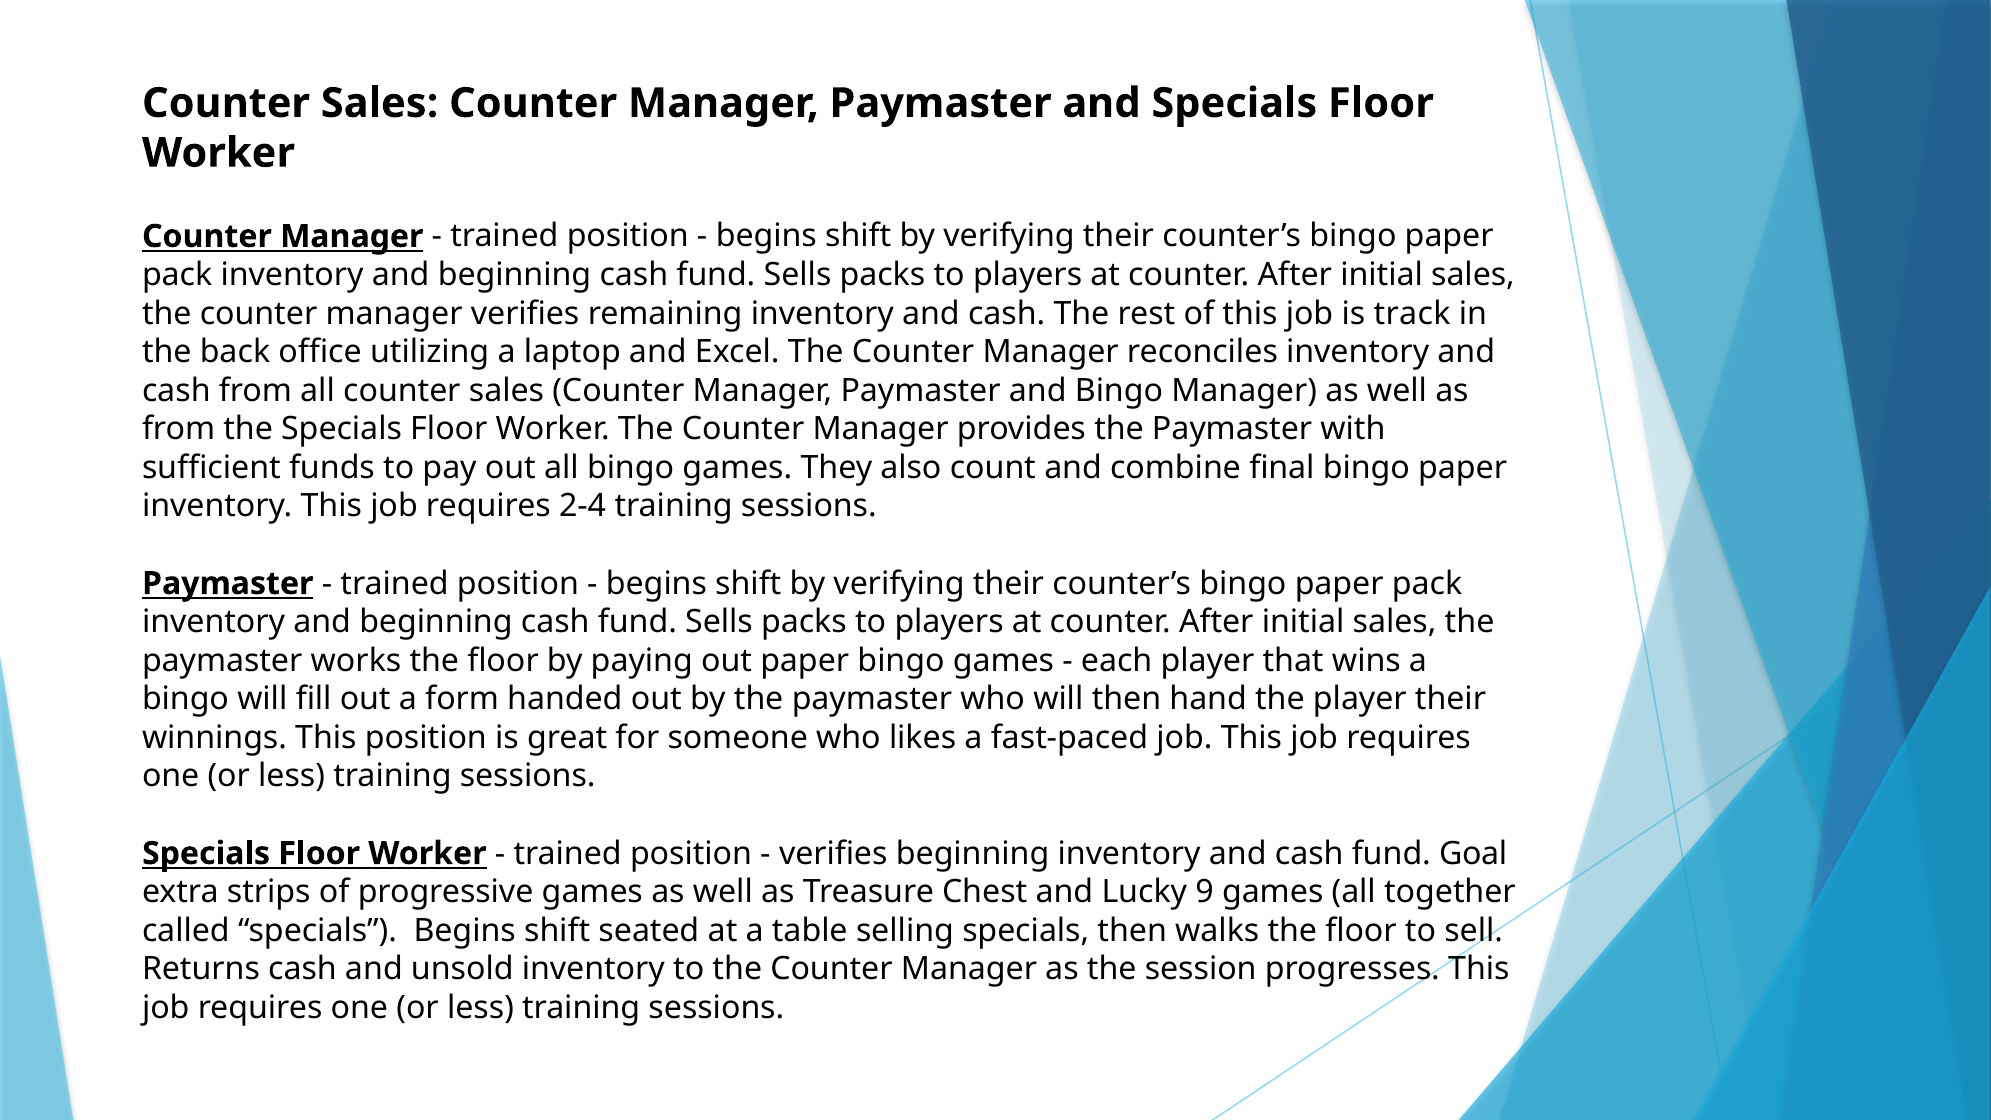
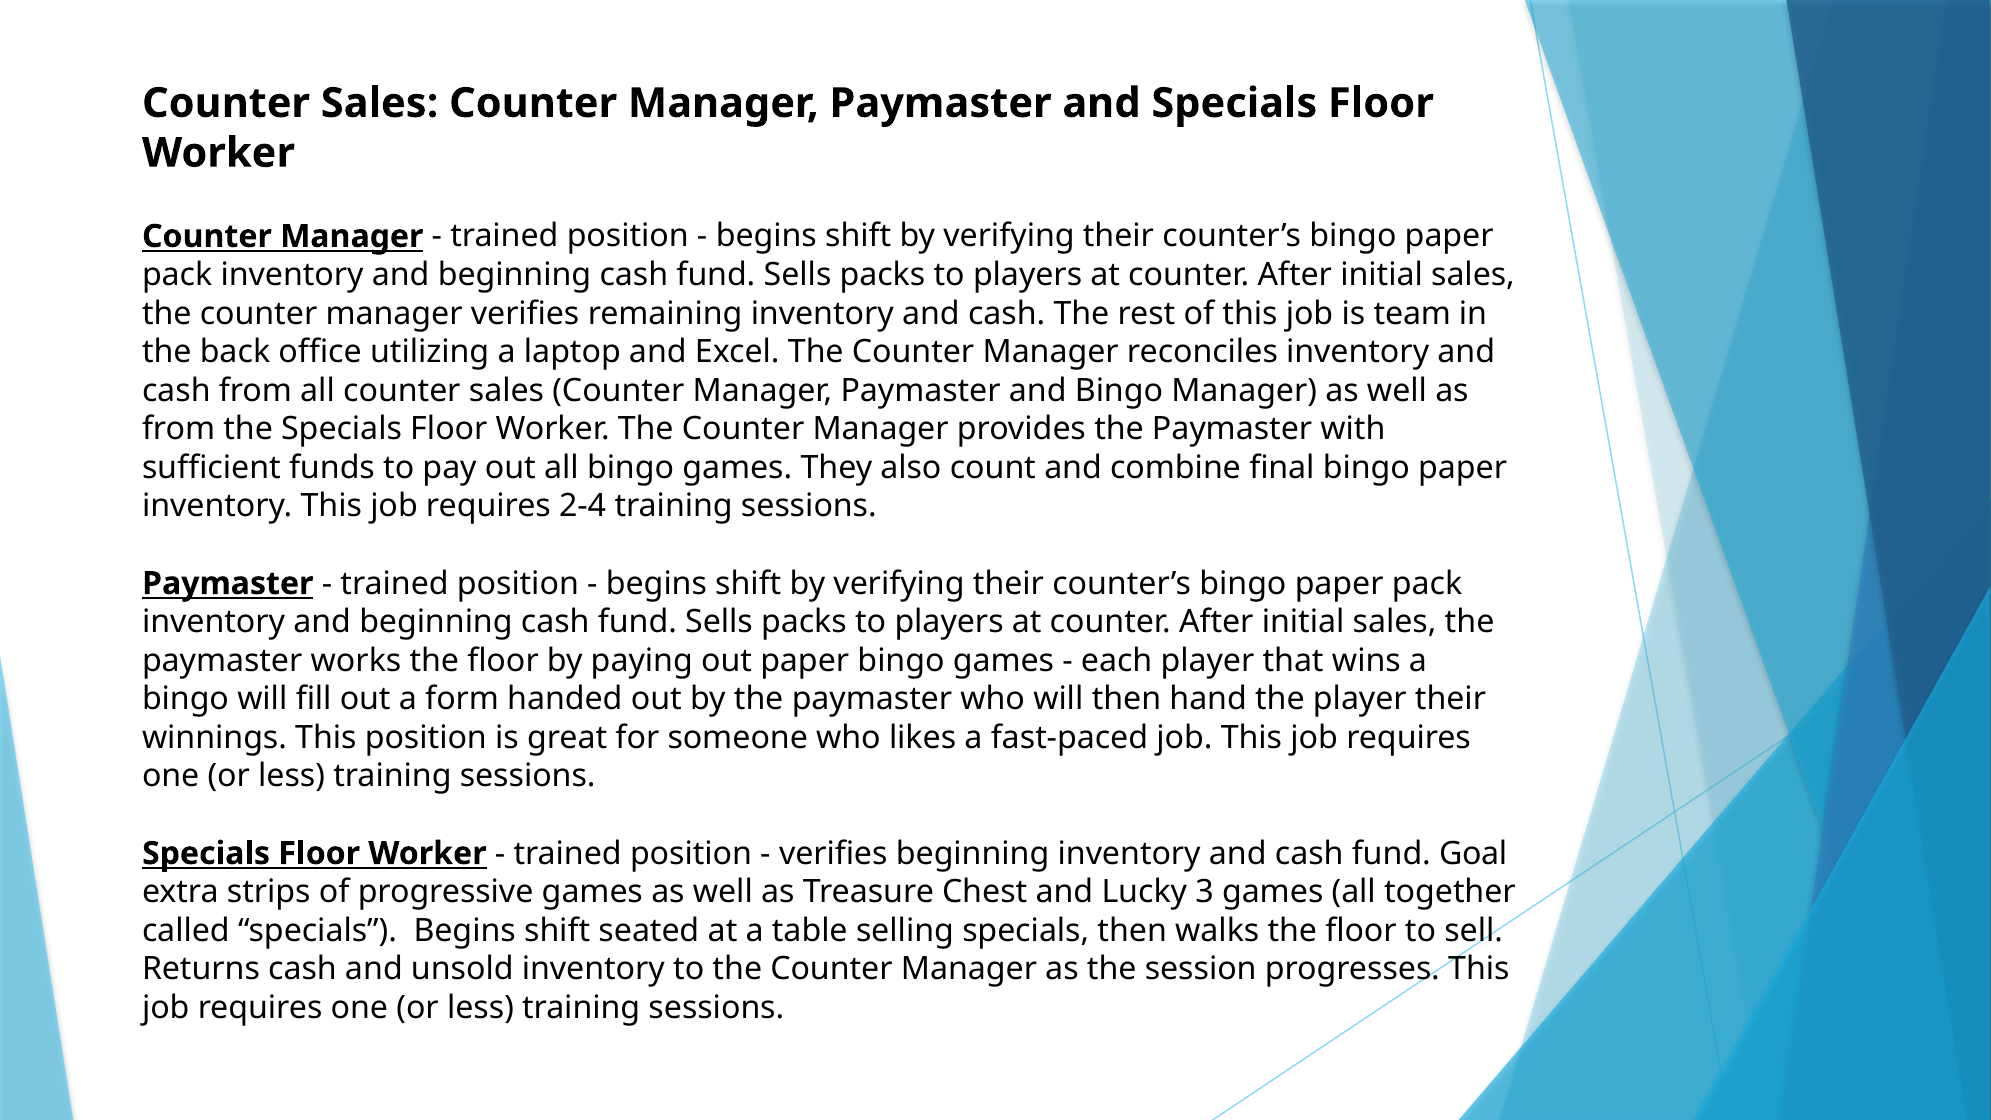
track: track -> team (1412, 313)
9: 9 -> 3 (1205, 892)
